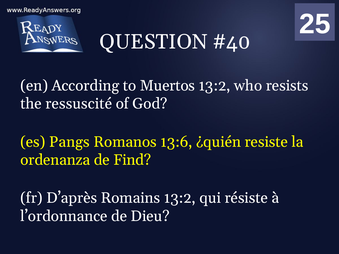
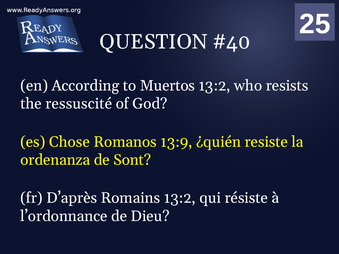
Pangs: Pangs -> Chose (69, 142)
13:6: 13:6 -> 13:9 (176, 142)
Find: Find -> Sont (132, 160)
